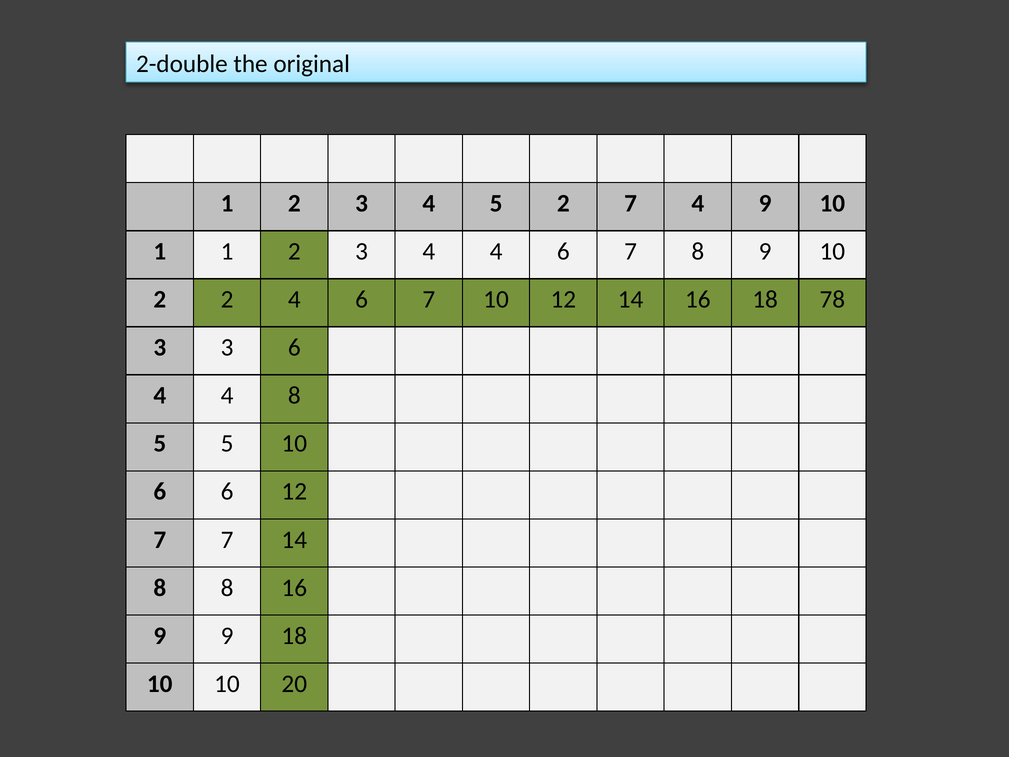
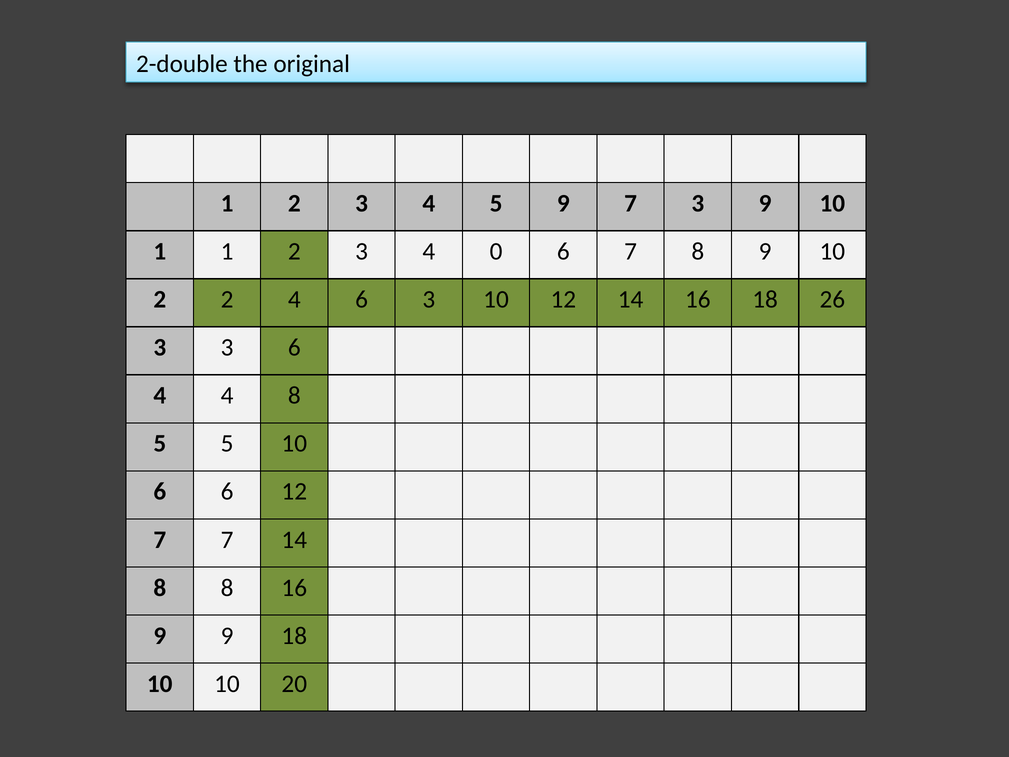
5 2: 2 -> 9 (563, 203)
7 4: 4 -> 3 (698, 203)
3 4 4: 4 -> 0 (496, 251)
2 4 6 7: 7 -> 3 (429, 299)
78: 78 -> 26 (832, 299)
